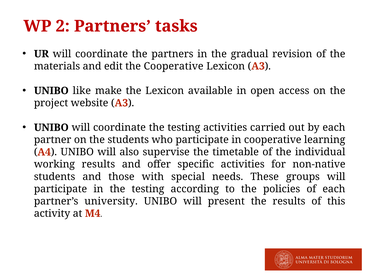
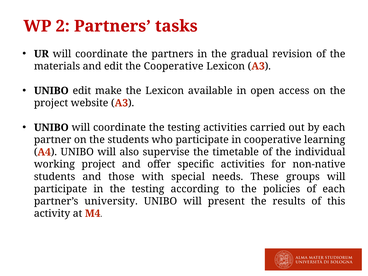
UNIBO like: like -> edit (82, 91)
working results: results -> project (98, 164)
